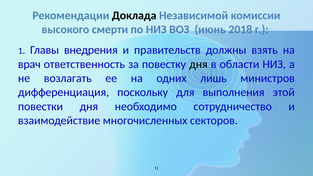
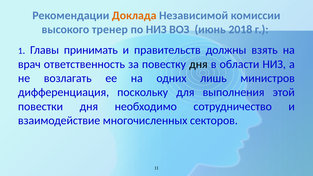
Доклада colour: black -> orange (134, 15)
смерти: смерти -> тренер (110, 30)
внедрения: внедрения -> принимать (91, 50)
